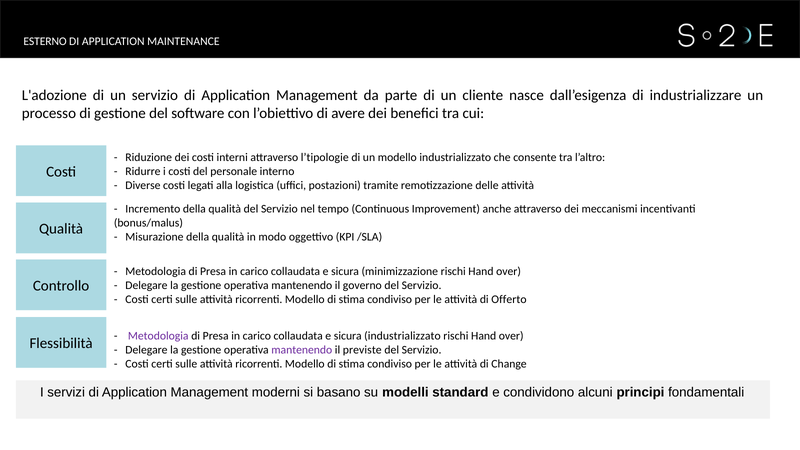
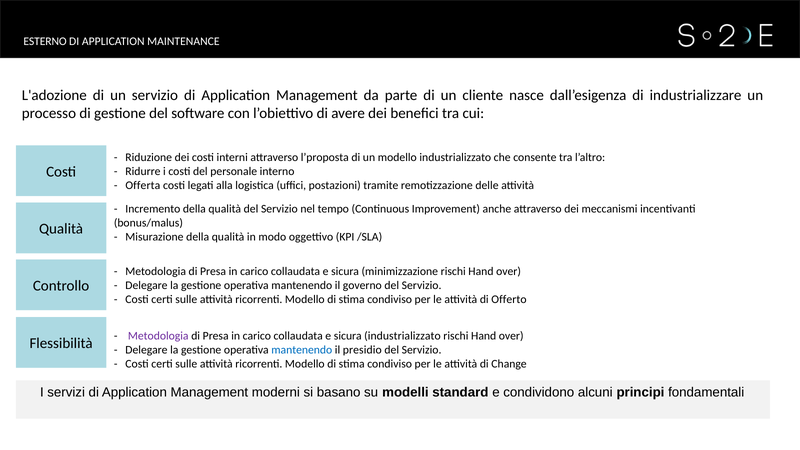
l’tipologie: l’tipologie -> l’proposta (325, 157)
Diverse: Diverse -> Offerta (143, 185)
mantenendo colour: purple -> blue (302, 350)
previste: previste -> presidio (362, 350)
